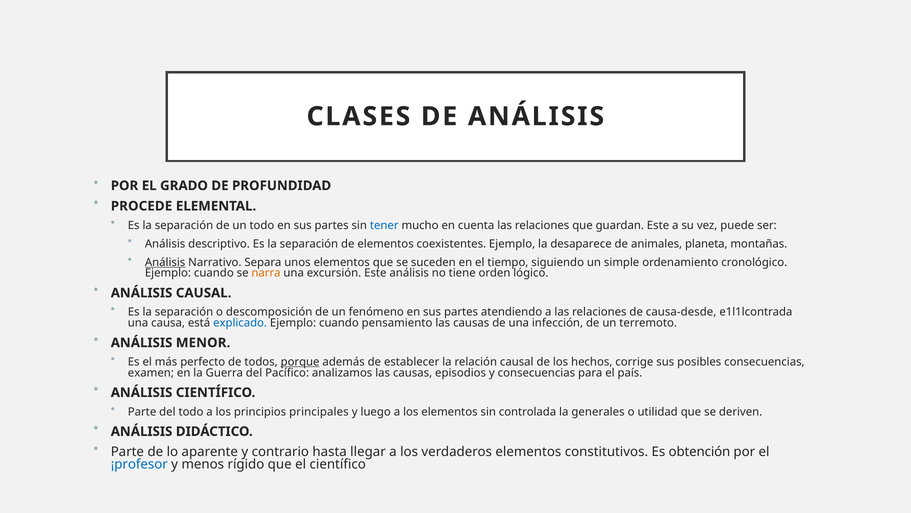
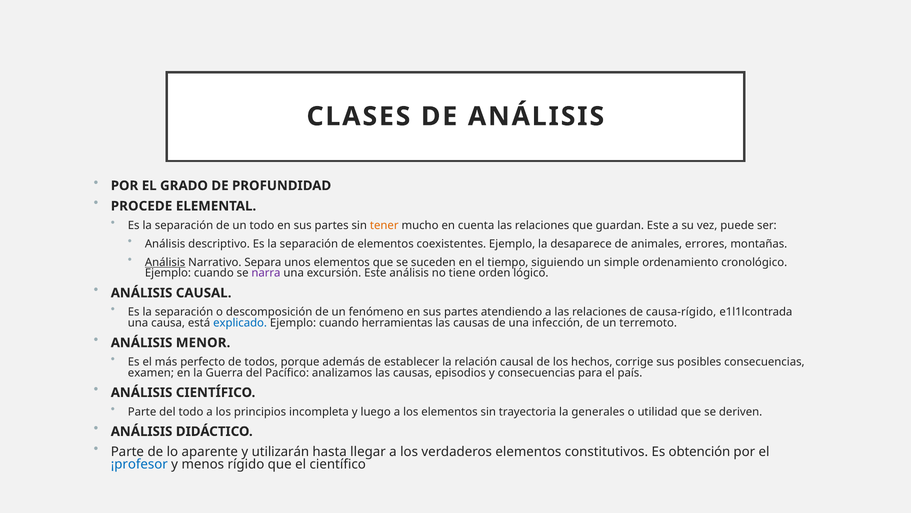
tener colour: blue -> orange (384, 225)
planeta: planeta -> errores (706, 244)
narra colour: orange -> purple (266, 273)
causa-desde: causa-desde -> causa-rígido (681, 312)
pensamiento: pensamiento -> herramientas (397, 323)
porque underline: present -> none (300, 362)
principales: principales -> incompleta (319, 411)
controlada: controlada -> trayectoria (528, 411)
contrario: contrario -> utilizarán (280, 451)
